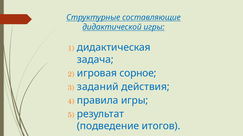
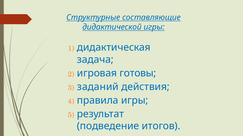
сорное: сорное -> готовы (138, 74)
